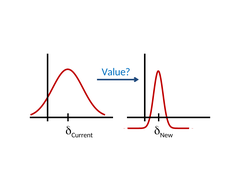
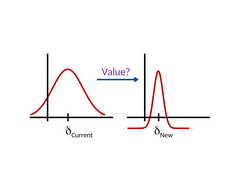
Value colour: blue -> purple (116, 72)
